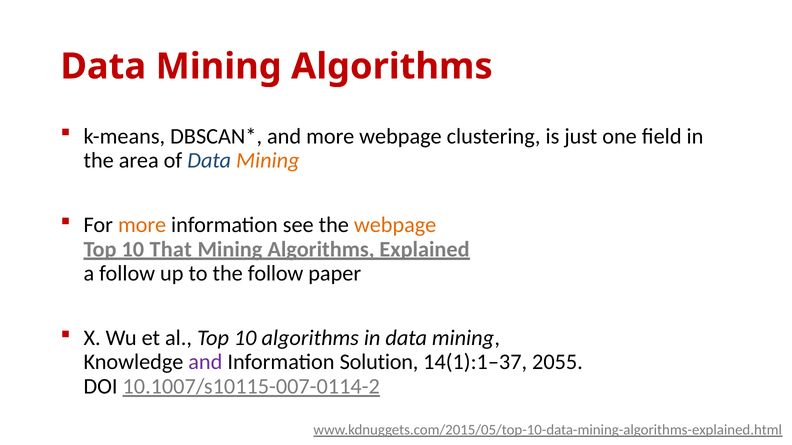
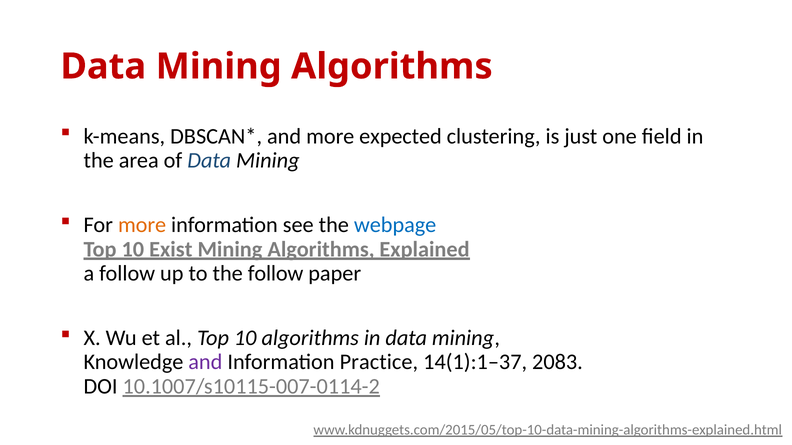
more webpage: webpage -> expected (400, 136)
Mining colour: orange -> black (268, 160)
webpage colour: orange -> blue (395, 225)
That: That -> Exist (171, 249)
Solution: Solution -> Practice (379, 362)
2055: 2055 -> 2083 (557, 362)
